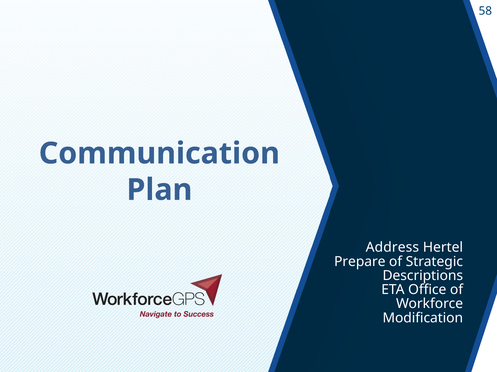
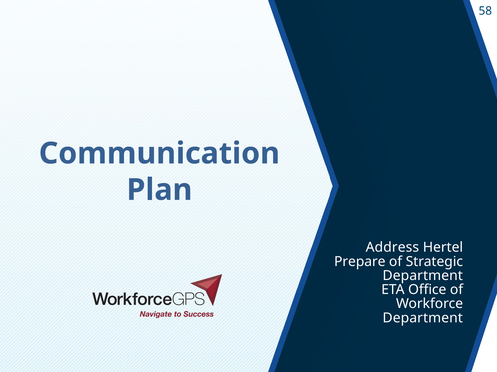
Descriptions: Descriptions -> Department (423, 276)
Modification: Modification -> Department (423, 318)
